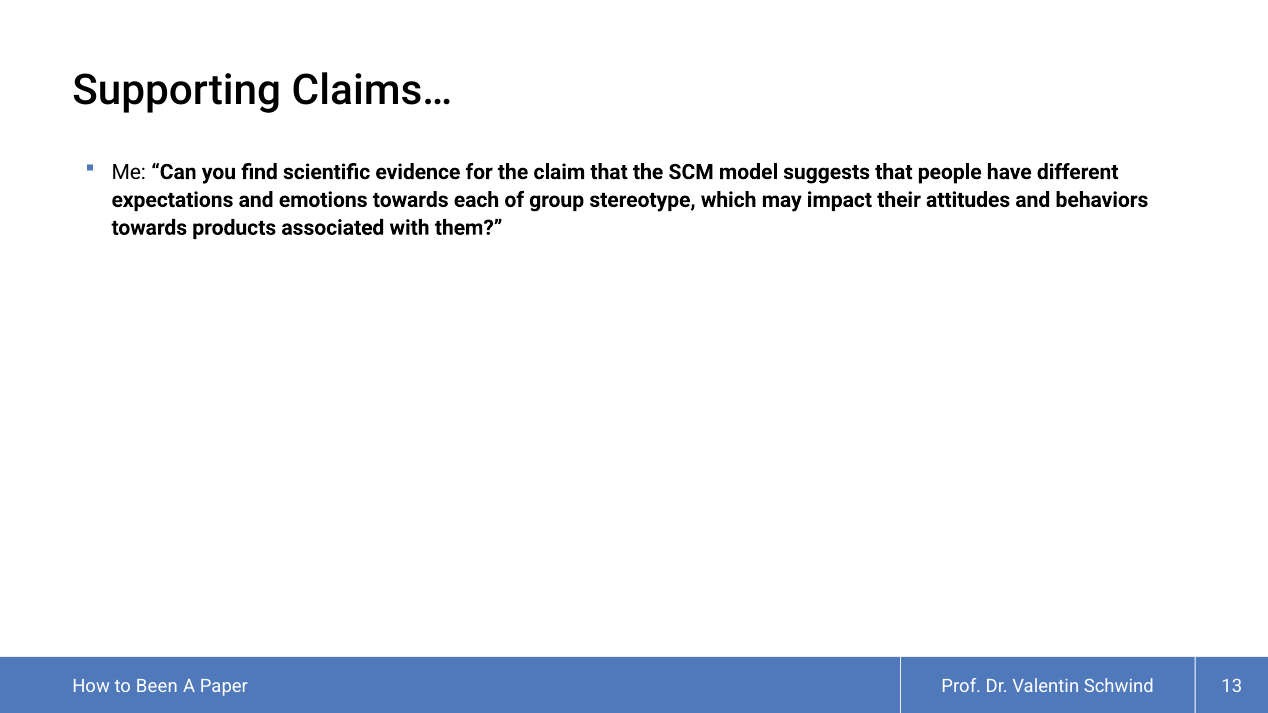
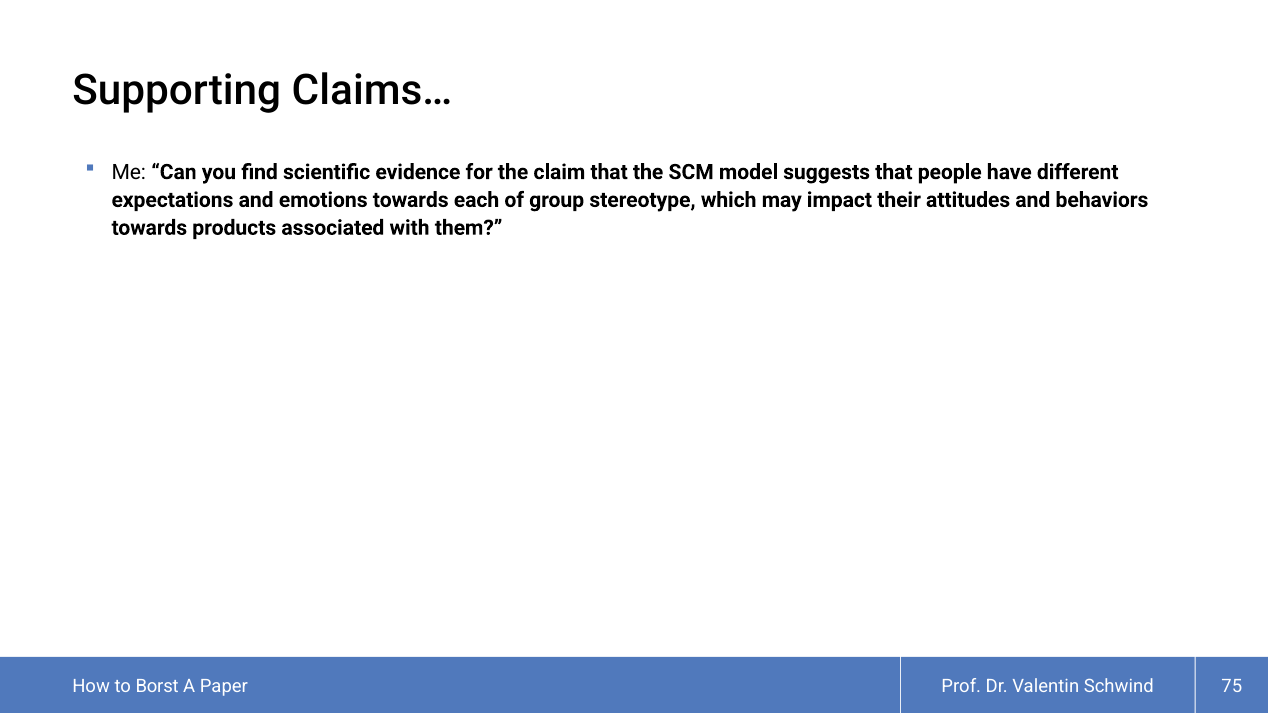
Been: Been -> Borst (157, 686)
13: 13 -> 75 (1232, 686)
